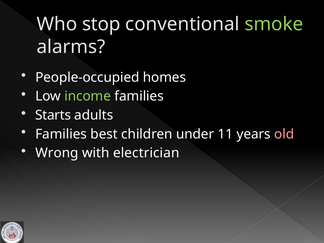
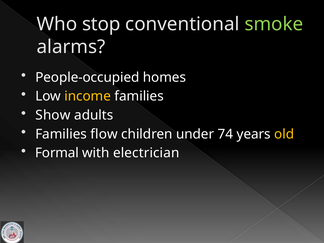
income colour: light green -> yellow (88, 96)
Starts: Starts -> Show (53, 115)
best: best -> flow (104, 134)
11: 11 -> 74 (225, 134)
old colour: pink -> yellow (284, 134)
Wrong: Wrong -> Formal (57, 153)
